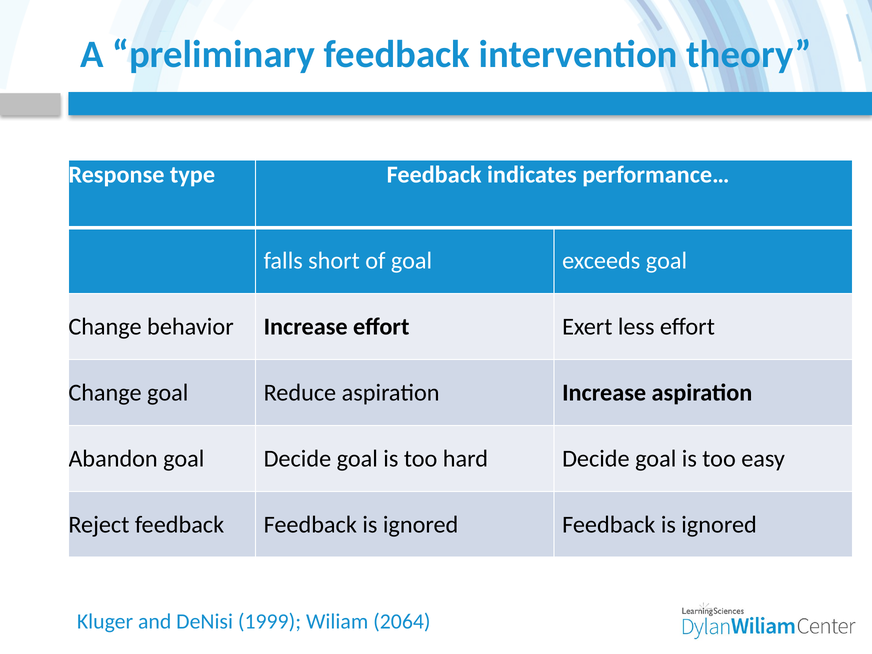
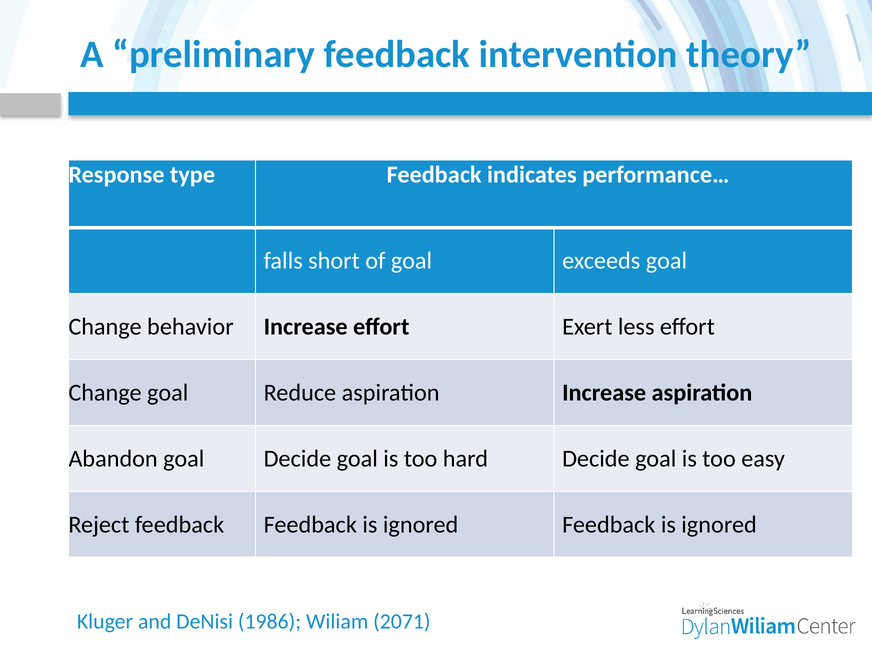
1999: 1999 -> 1986 (269, 621)
2064: 2064 -> 2071 (402, 621)
